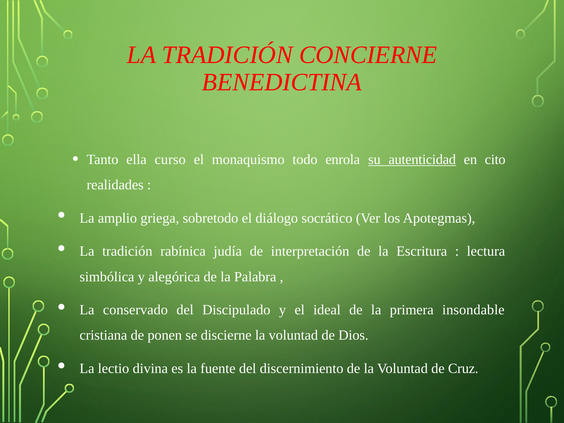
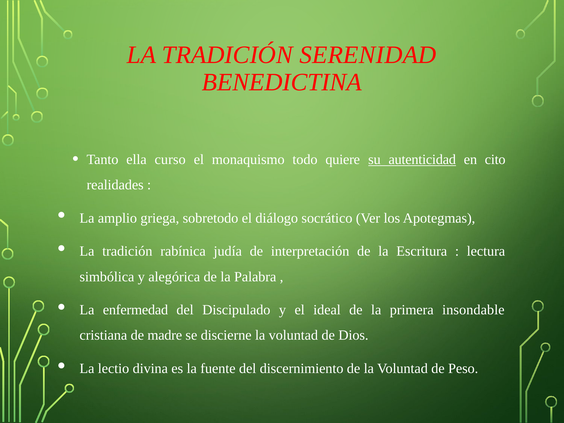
CONCIERNE: CONCIERNE -> SERENIDAD (368, 55)
enrola: enrola -> quiere (343, 159)
conservado: conservado -> enfermedad (135, 310)
ponen: ponen -> madre (165, 335)
Cruz: Cruz -> Peso (463, 368)
